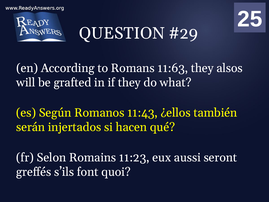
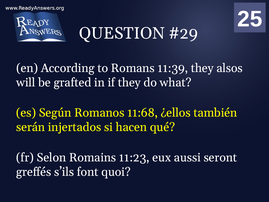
11:63: 11:63 -> 11:39 (173, 68)
11:43: 11:43 -> 11:68 (143, 113)
